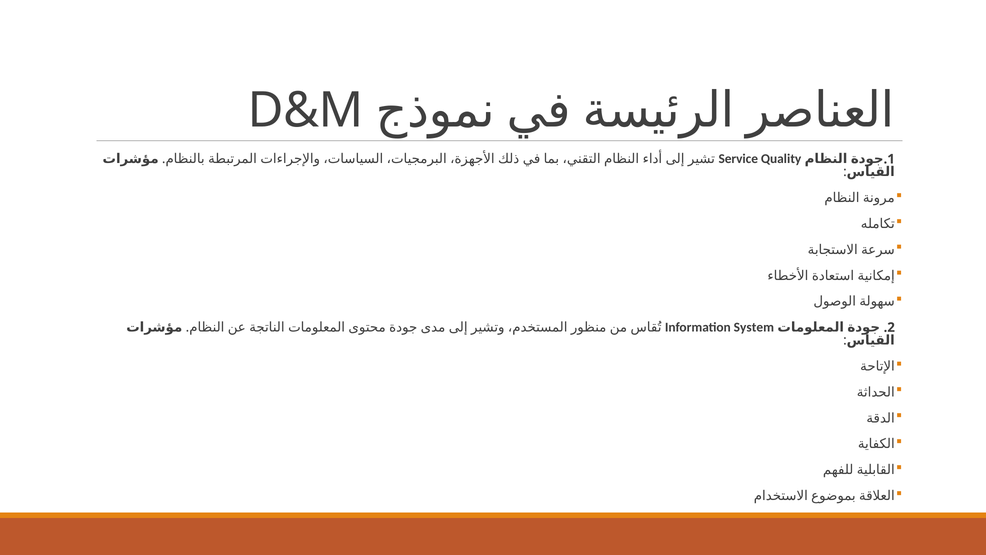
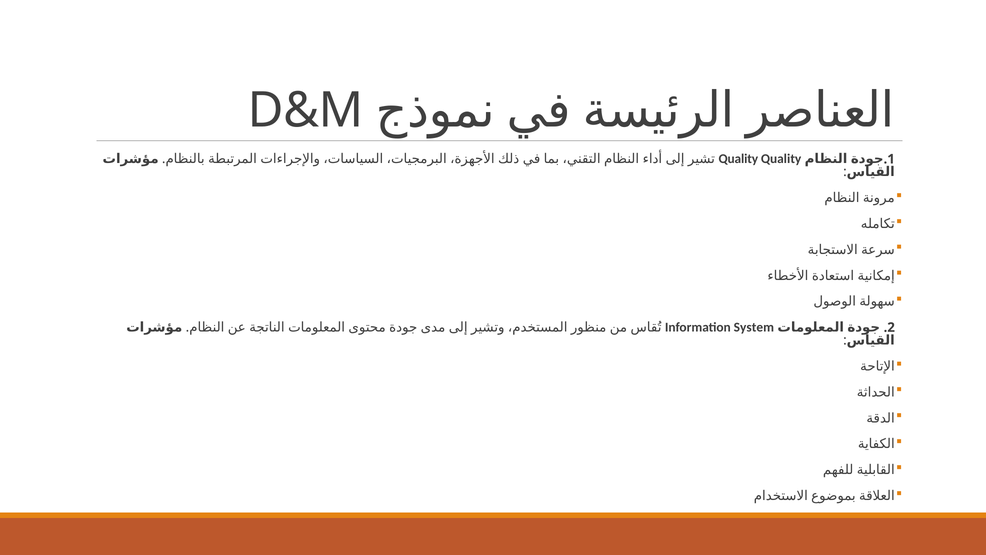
Service: Service -> Quality (738, 159)
